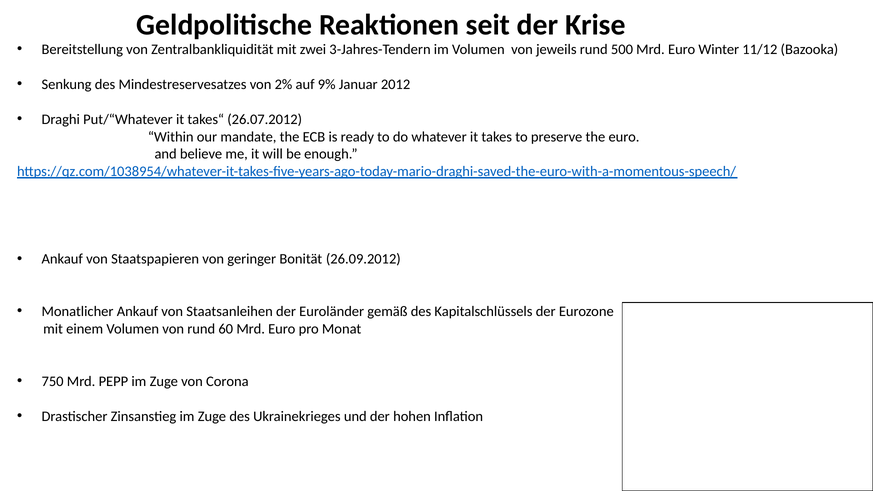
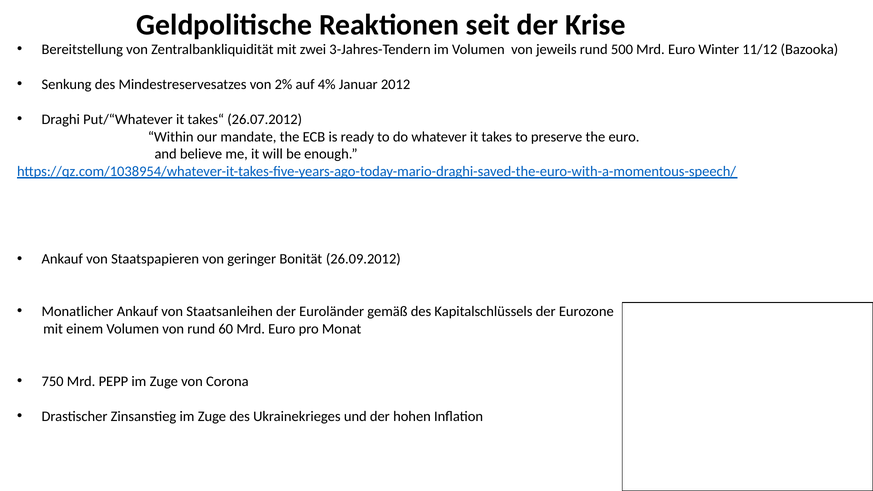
9%: 9% -> 4% (327, 84)
